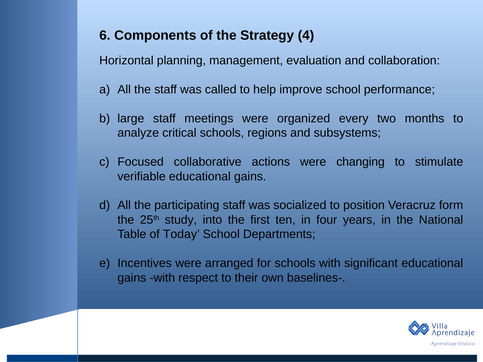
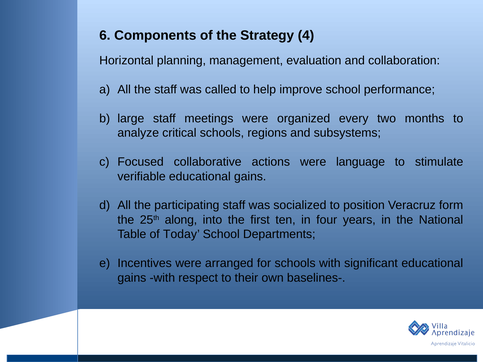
changing: changing -> language (361, 162)
study: study -> along (181, 220)
